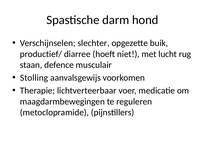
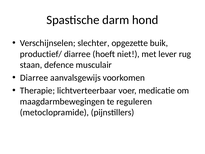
lucht: lucht -> lever (168, 54)
Stolling: Stolling -> Diarree (34, 78)
